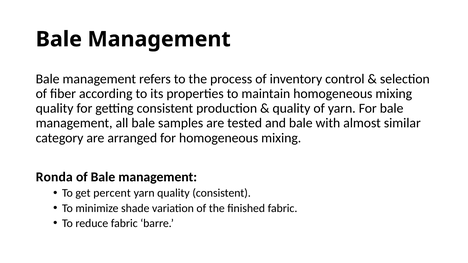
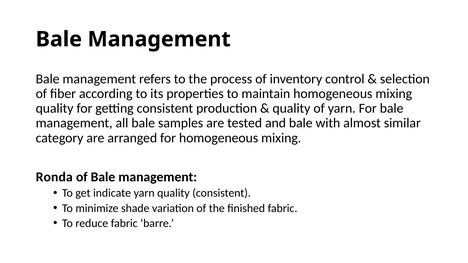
percent: percent -> indicate (112, 193)
